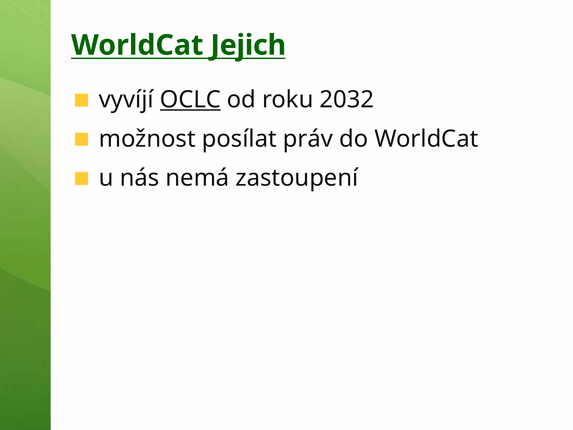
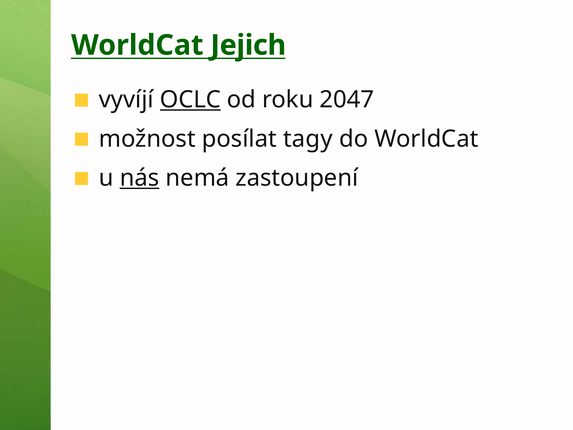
2032: 2032 -> 2047 (347, 100)
práv: práv -> tagy (308, 139)
nás underline: none -> present (140, 178)
